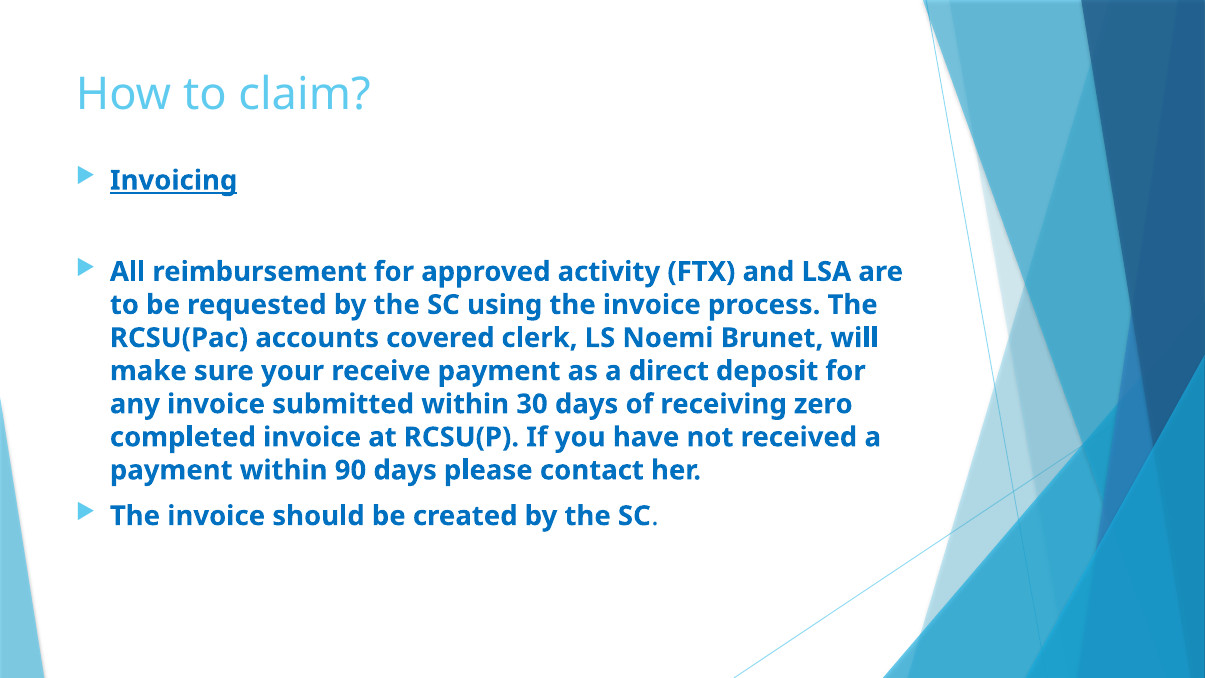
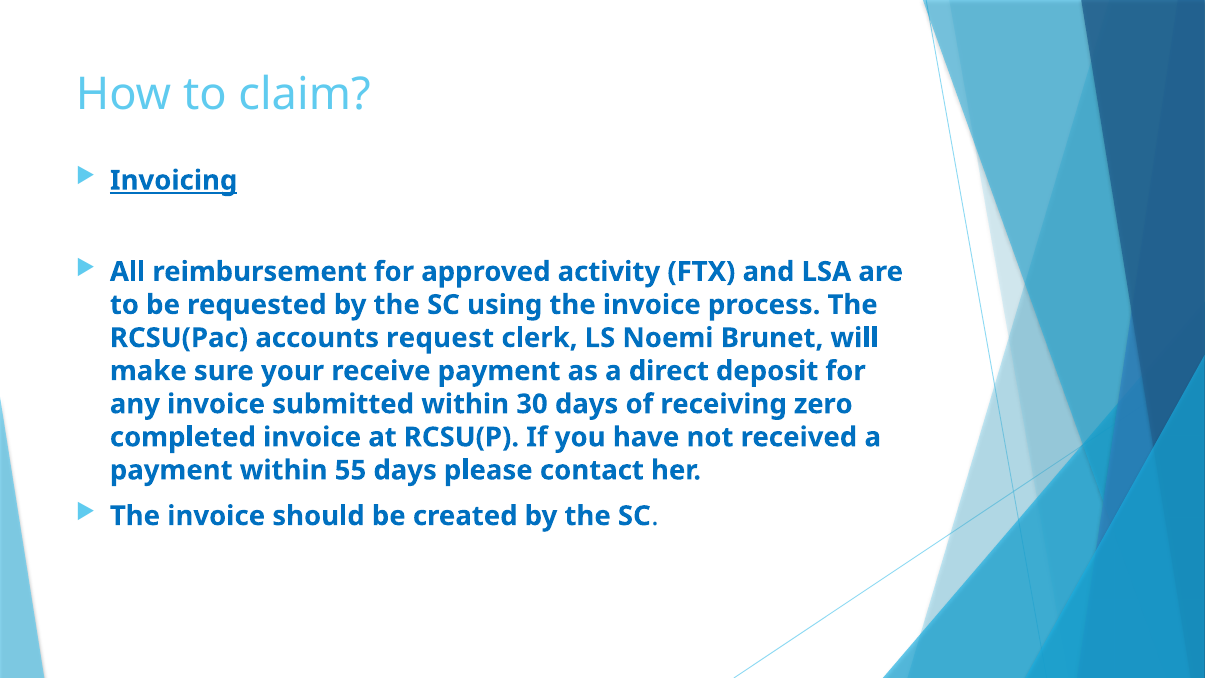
covered: covered -> request (440, 338)
90: 90 -> 55 (350, 470)
